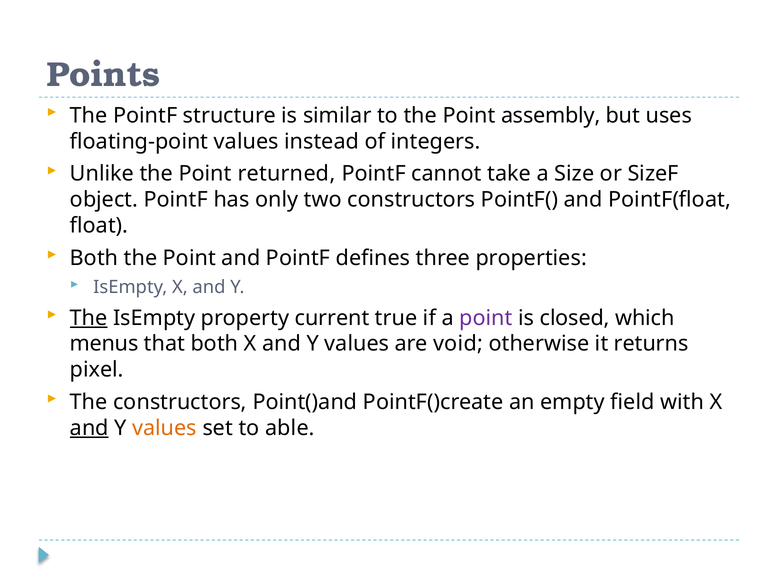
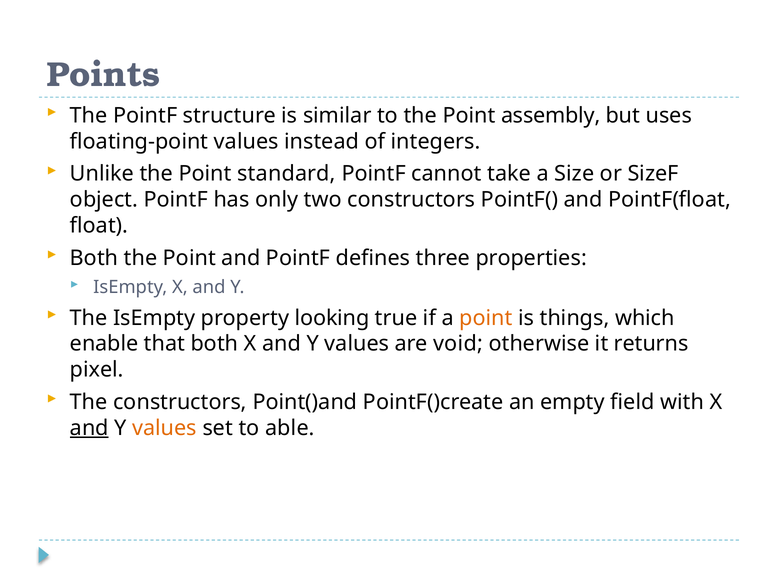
returned: returned -> standard (287, 174)
The underline: present -> none (89, 318)
current: current -> looking (332, 318)
point colour: purple -> orange (486, 318)
closed: closed -> things (575, 318)
menus: menus -> enable (104, 344)
